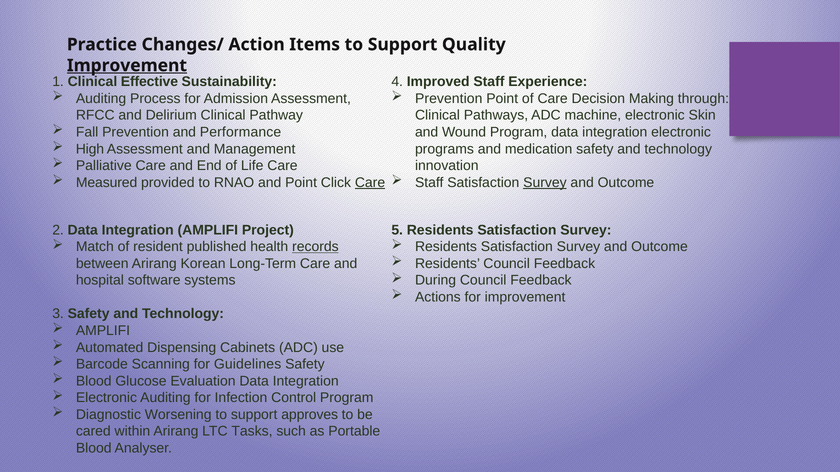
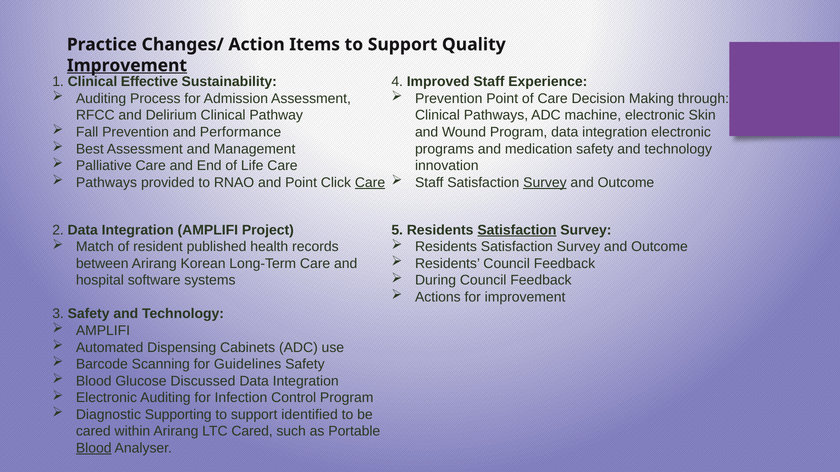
High: High -> Best (90, 149)
Measured: Measured -> Pathways (106, 183)
Satisfaction underline: none -> present (517, 230)
records underline: present -> none (315, 247)
Evaluation: Evaluation -> Discussed (203, 381)
Worsening: Worsening -> Supporting (178, 415)
approves: approves -> identified (310, 415)
LTC Tasks: Tasks -> Cared (252, 432)
Blood underline: none -> present (94, 449)
